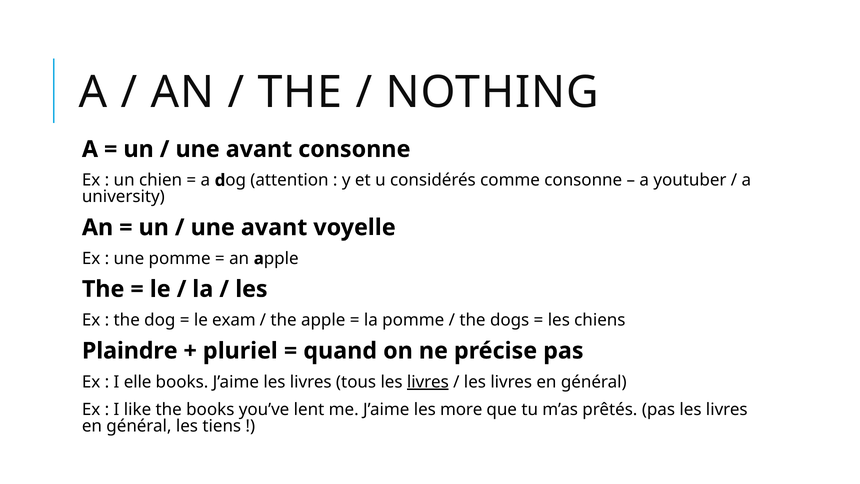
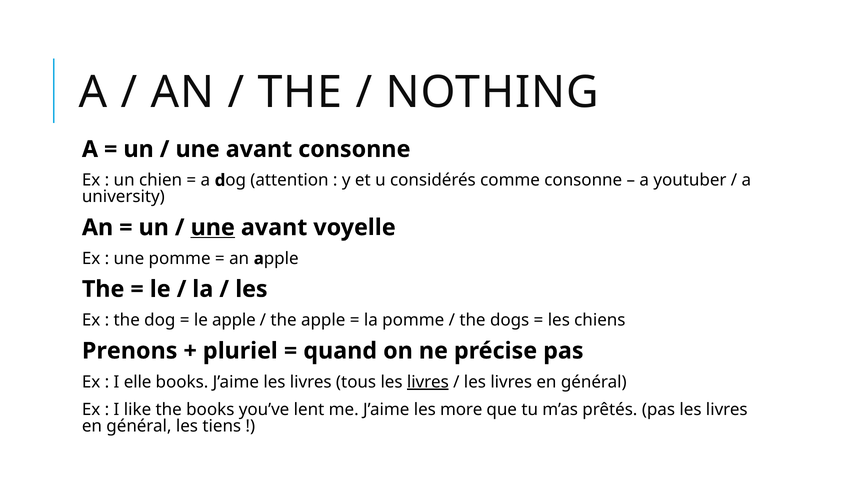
une underline: none -> present (213, 227)
le exam: exam -> apple (234, 320)
Plaindre: Plaindre -> Prenons (130, 351)
